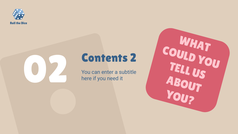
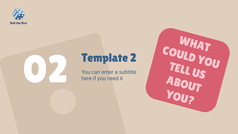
Contents: Contents -> Template (105, 58)
